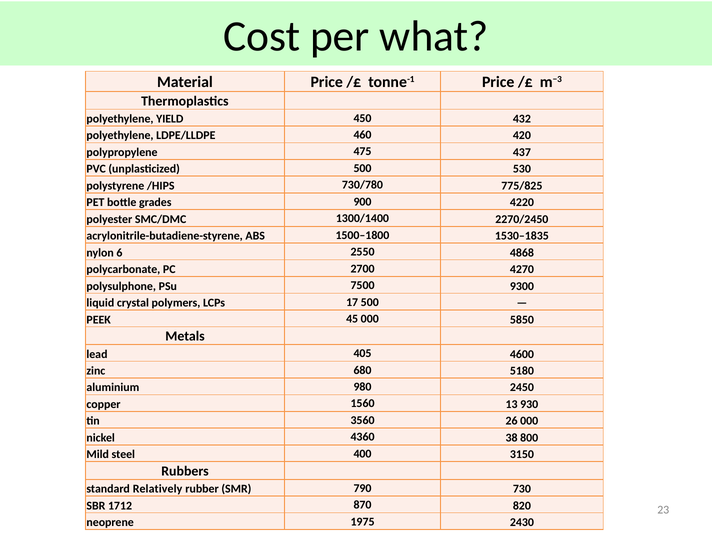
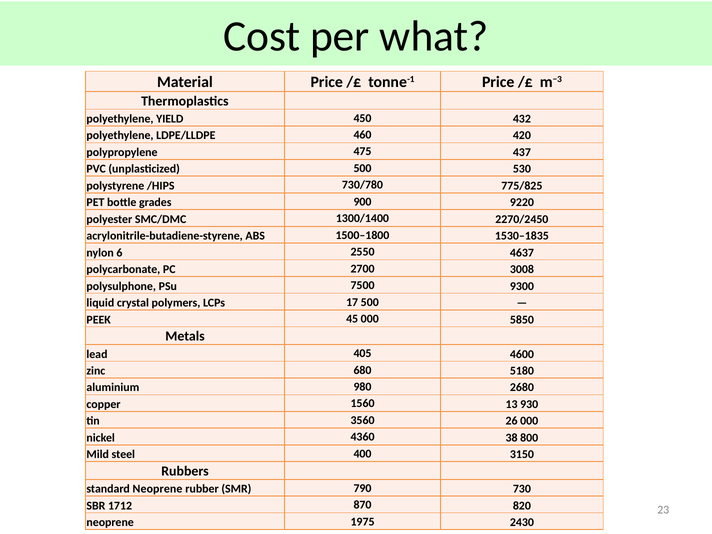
4220: 4220 -> 9220 (522, 203)
4868: 4868 -> 4637 (522, 253)
4270: 4270 -> 3008 (522, 269)
2450: 2450 -> 2680 (522, 388)
standard Relatively: Relatively -> Neoprene (158, 489)
